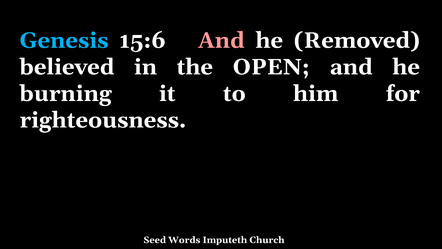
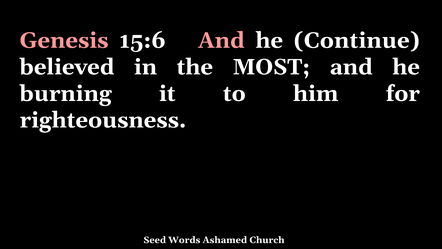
Genesis colour: light blue -> pink (64, 40)
Removed: Removed -> Continue (357, 40)
OPEN: OPEN -> MOST (271, 67)
Imputeth: Imputeth -> Ashamed (225, 240)
